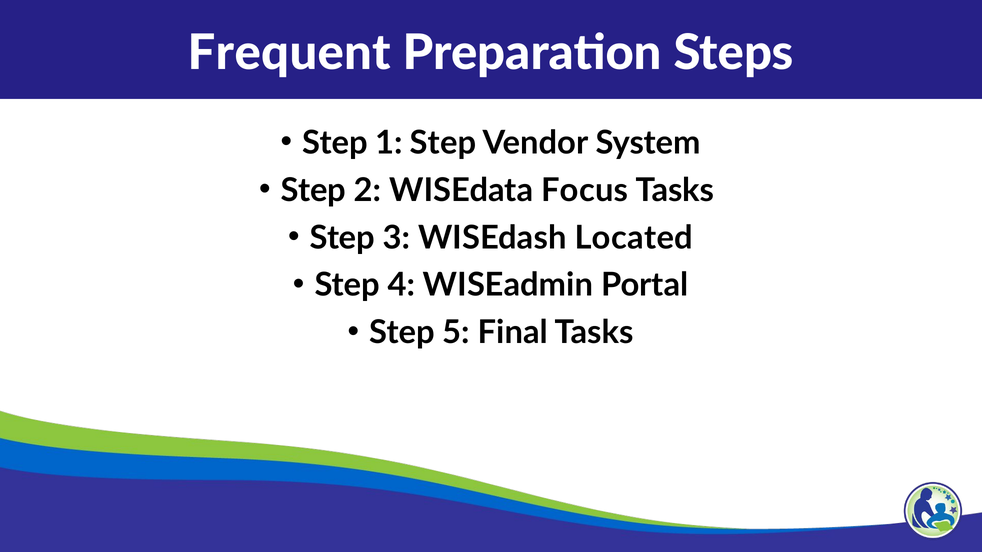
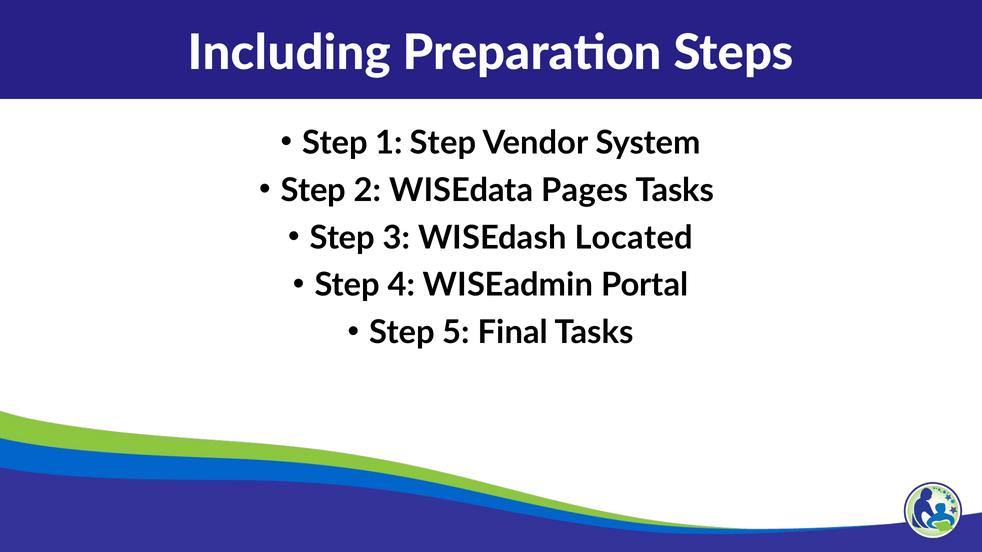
Frequent: Frequent -> Including (289, 53)
Focus: Focus -> Pages (585, 190)
